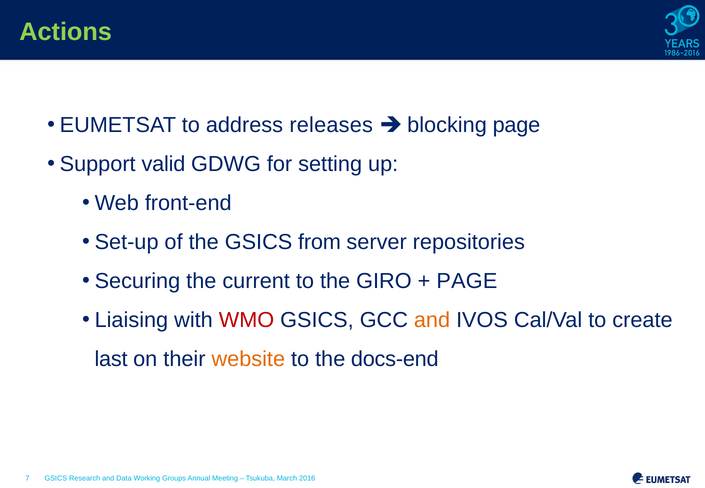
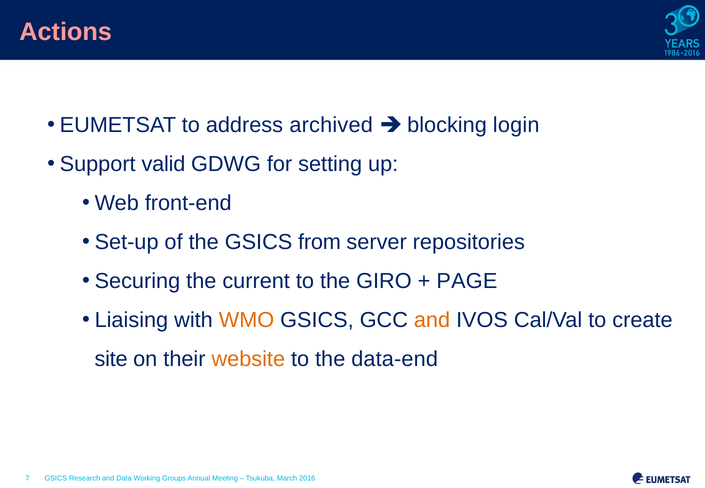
Actions colour: light green -> pink (66, 32)
releases: releases -> archived (331, 125)
blocking page: page -> login (516, 125)
WMO colour: red -> orange (247, 320)
last: last -> site (111, 359)
docs-end: docs-end -> data-end (395, 359)
